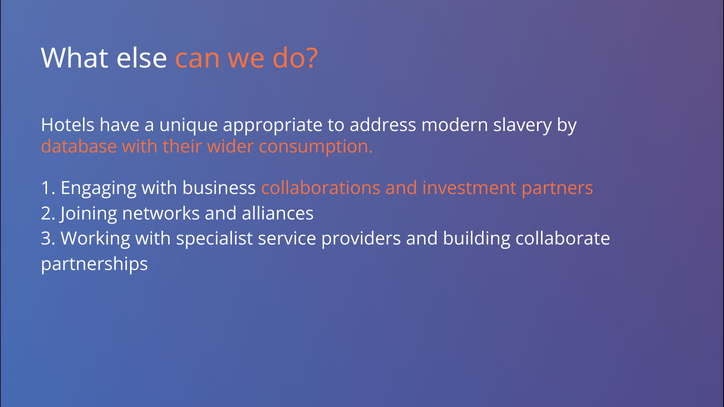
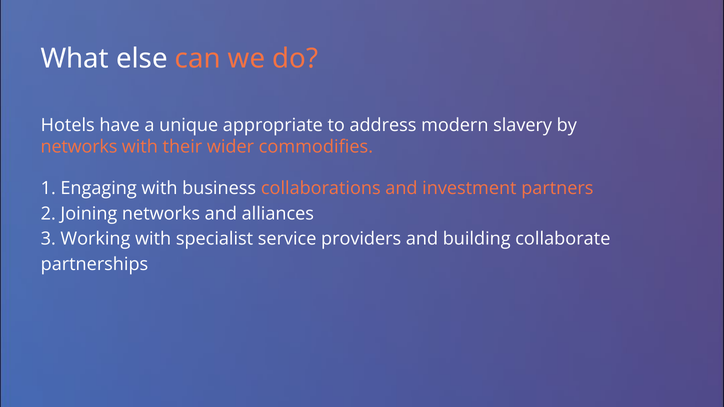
database: database -> networks (79, 147)
consumption: consumption -> commodifies (316, 147)
